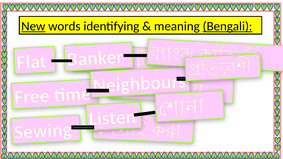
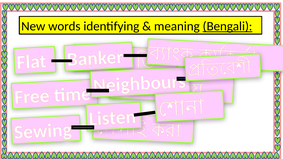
New underline: present -> none (33, 26)
